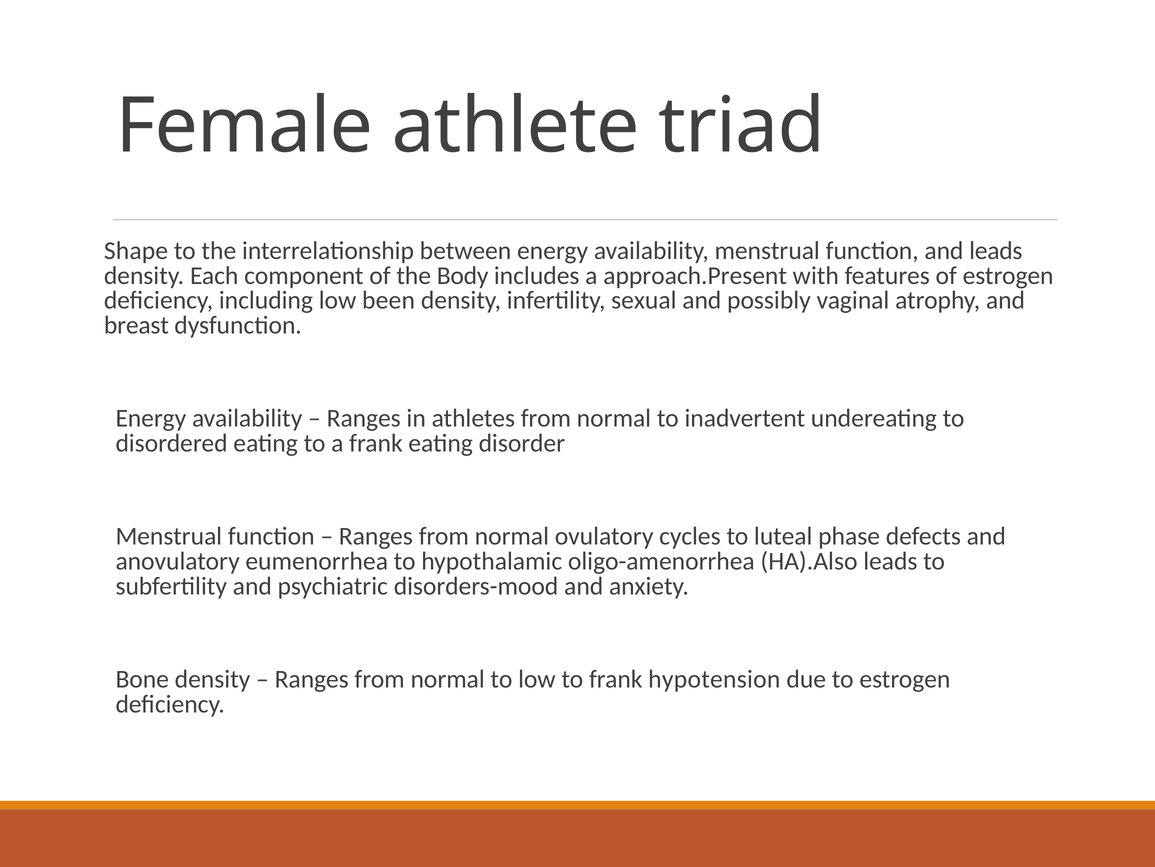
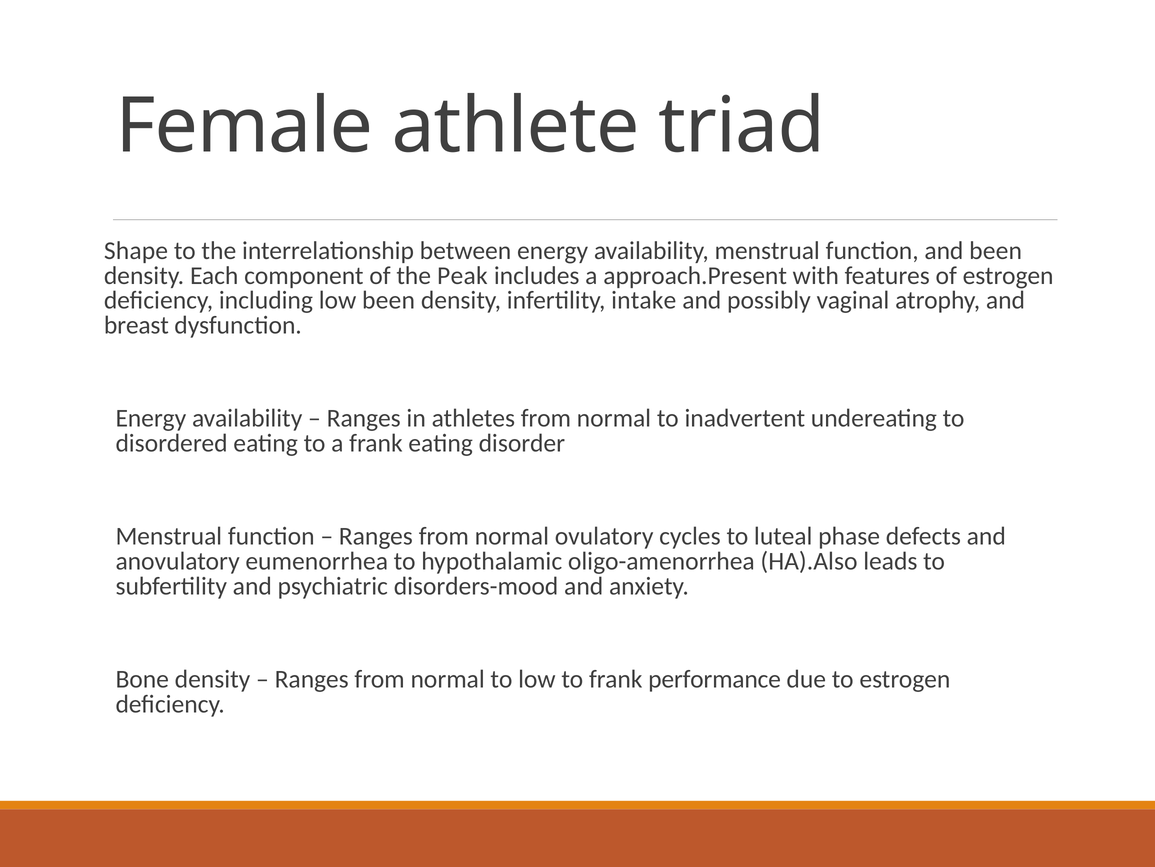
and leads: leads -> been (996, 250)
Body: Body -> Peak (462, 275)
sexual: sexual -> intake (644, 300)
hypotension: hypotension -> performance (715, 679)
